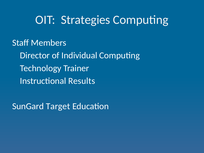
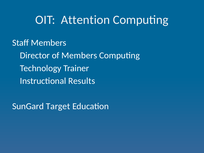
Strategies: Strategies -> Attention (85, 20)
of Individual: Individual -> Members (79, 55)
